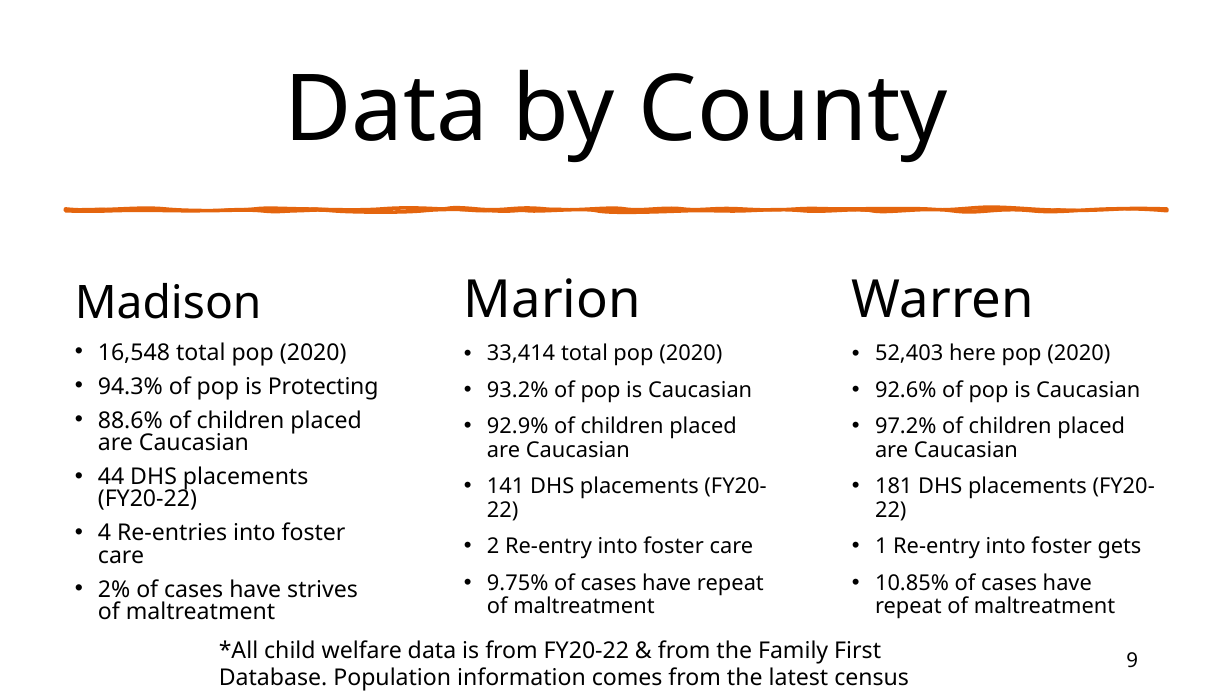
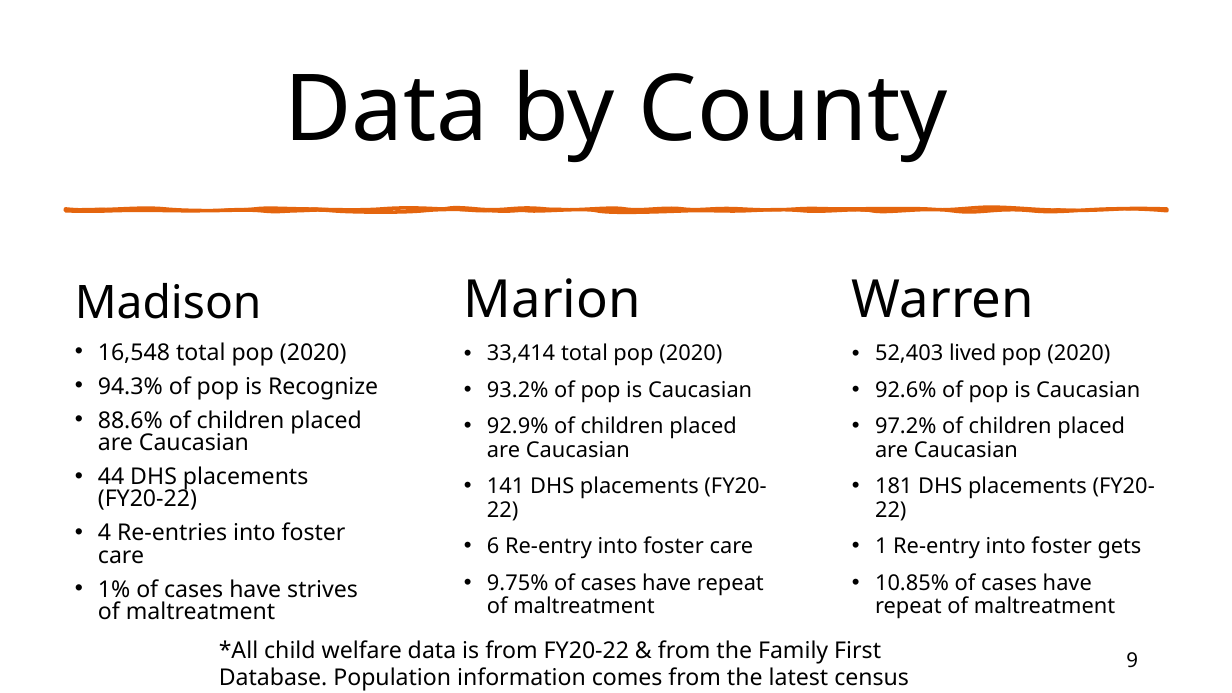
here: here -> lived (973, 354)
Protecting: Protecting -> Recognize (323, 386)
2: 2 -> 6 (493, 547)
2%: 2% -> 1% (114, 590)
